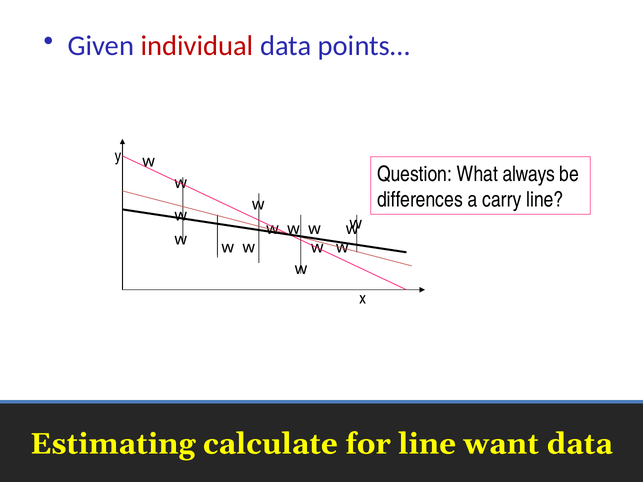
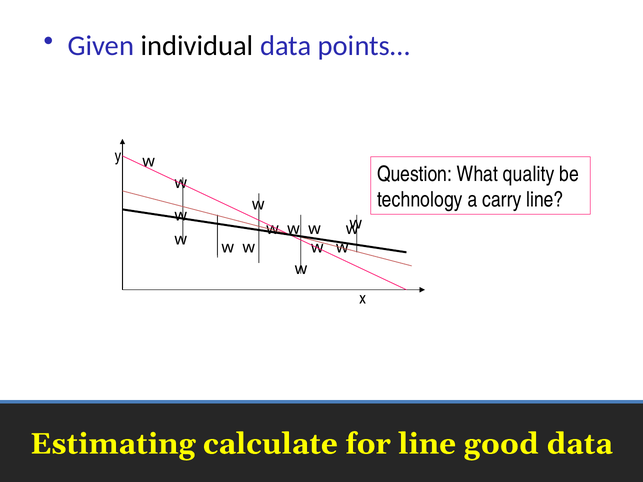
individual colour: red -> black (197, 46)
always: always -> quality (529, 174)
differences: differences -> technology (420, 200)
want: want -> good (501, 444)
